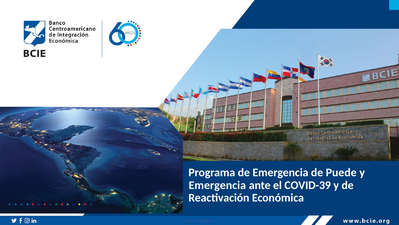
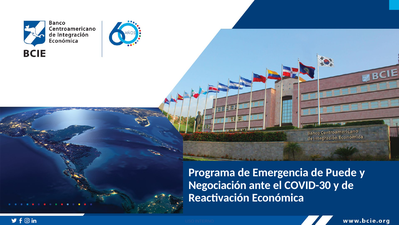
Emergencia: Emergencia -> Negociación (217, 185)
COVID-39: COVID-39 -> COVID-30 (308, 185)
